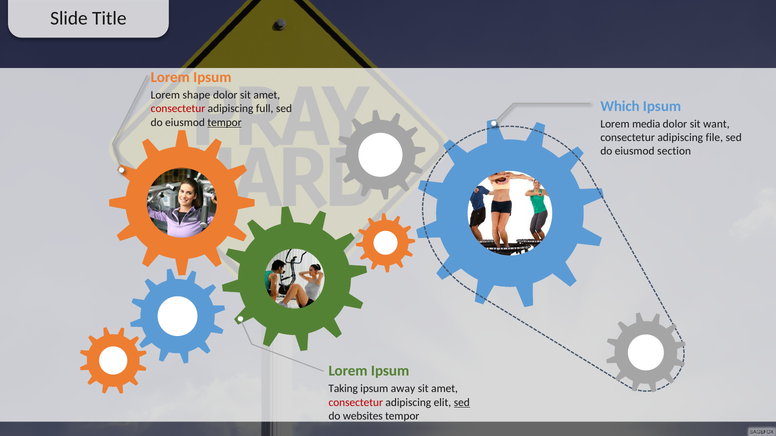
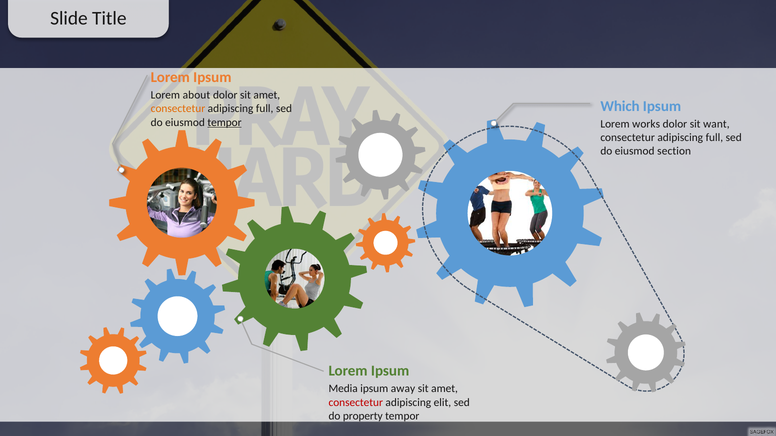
shape: shape -> about (196, 95)
consectetur colour: red -> orange (178, 109)
media: media -> works (646, 124)
file: file -> full (714, 138)
Taking: Taking -> Media (343, 389)
sed underline: present -> none (462, 403)
websites: websites -> property (363, 416)
